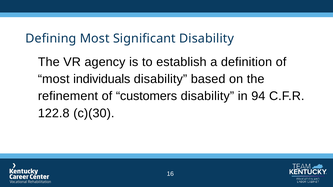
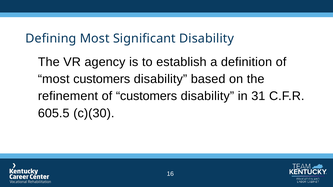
most individuals: individuals -> customers (102, 79)
94: 94 -> 31 (258, 96)
122.8: 122.8 -> 605.5 (54, 113)
